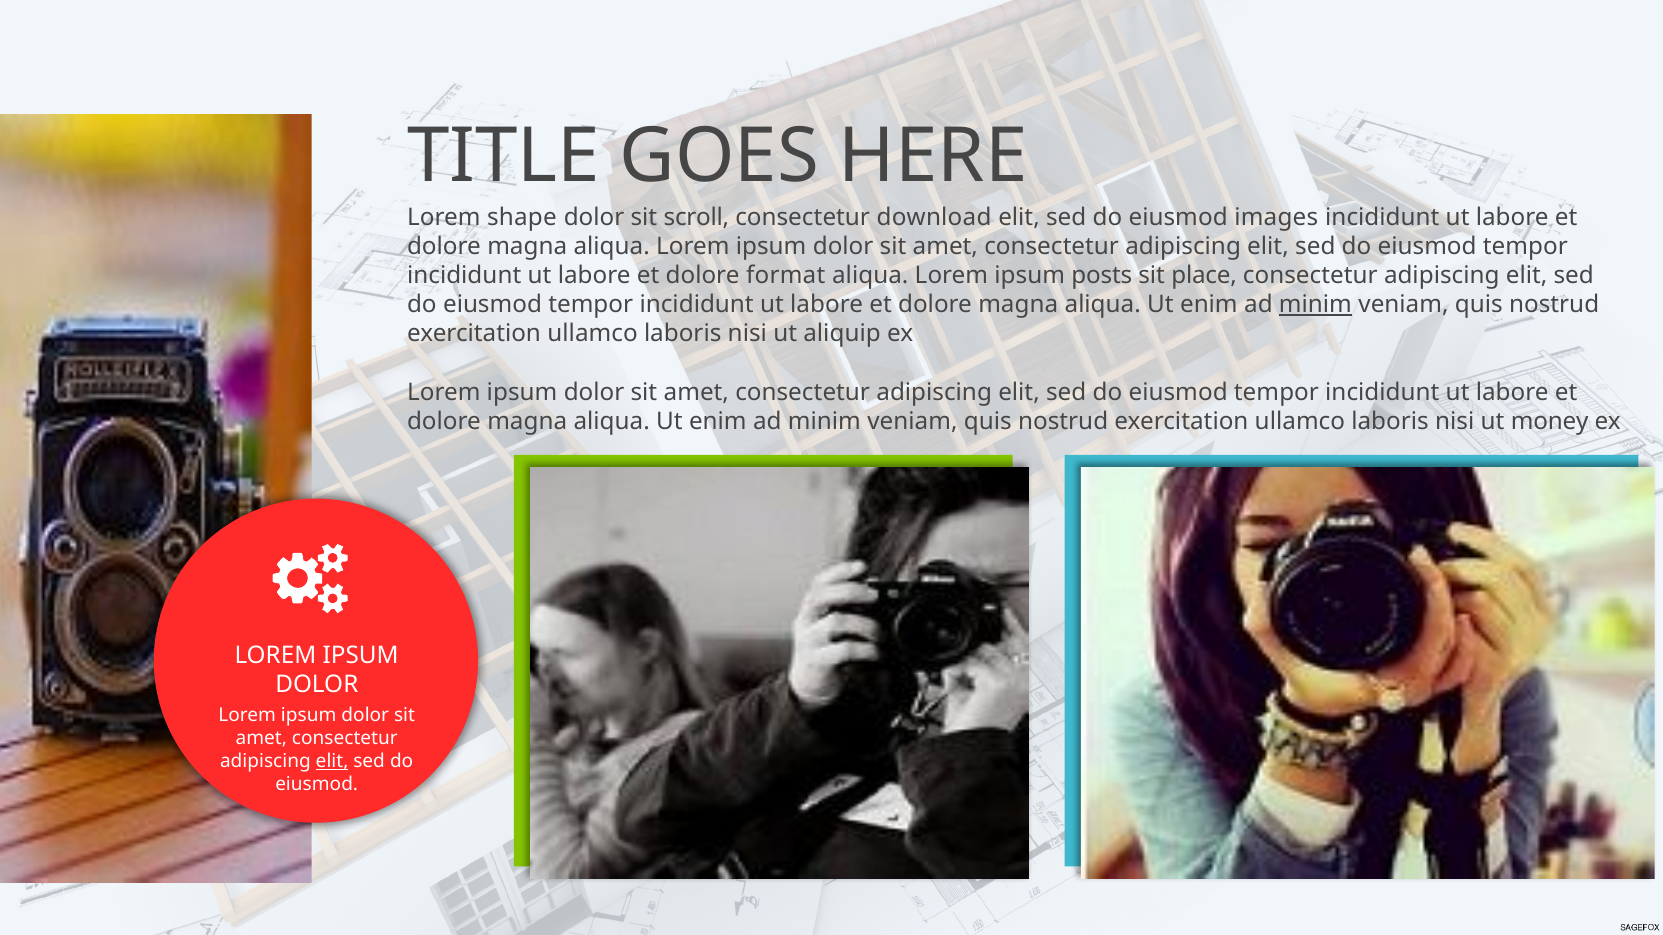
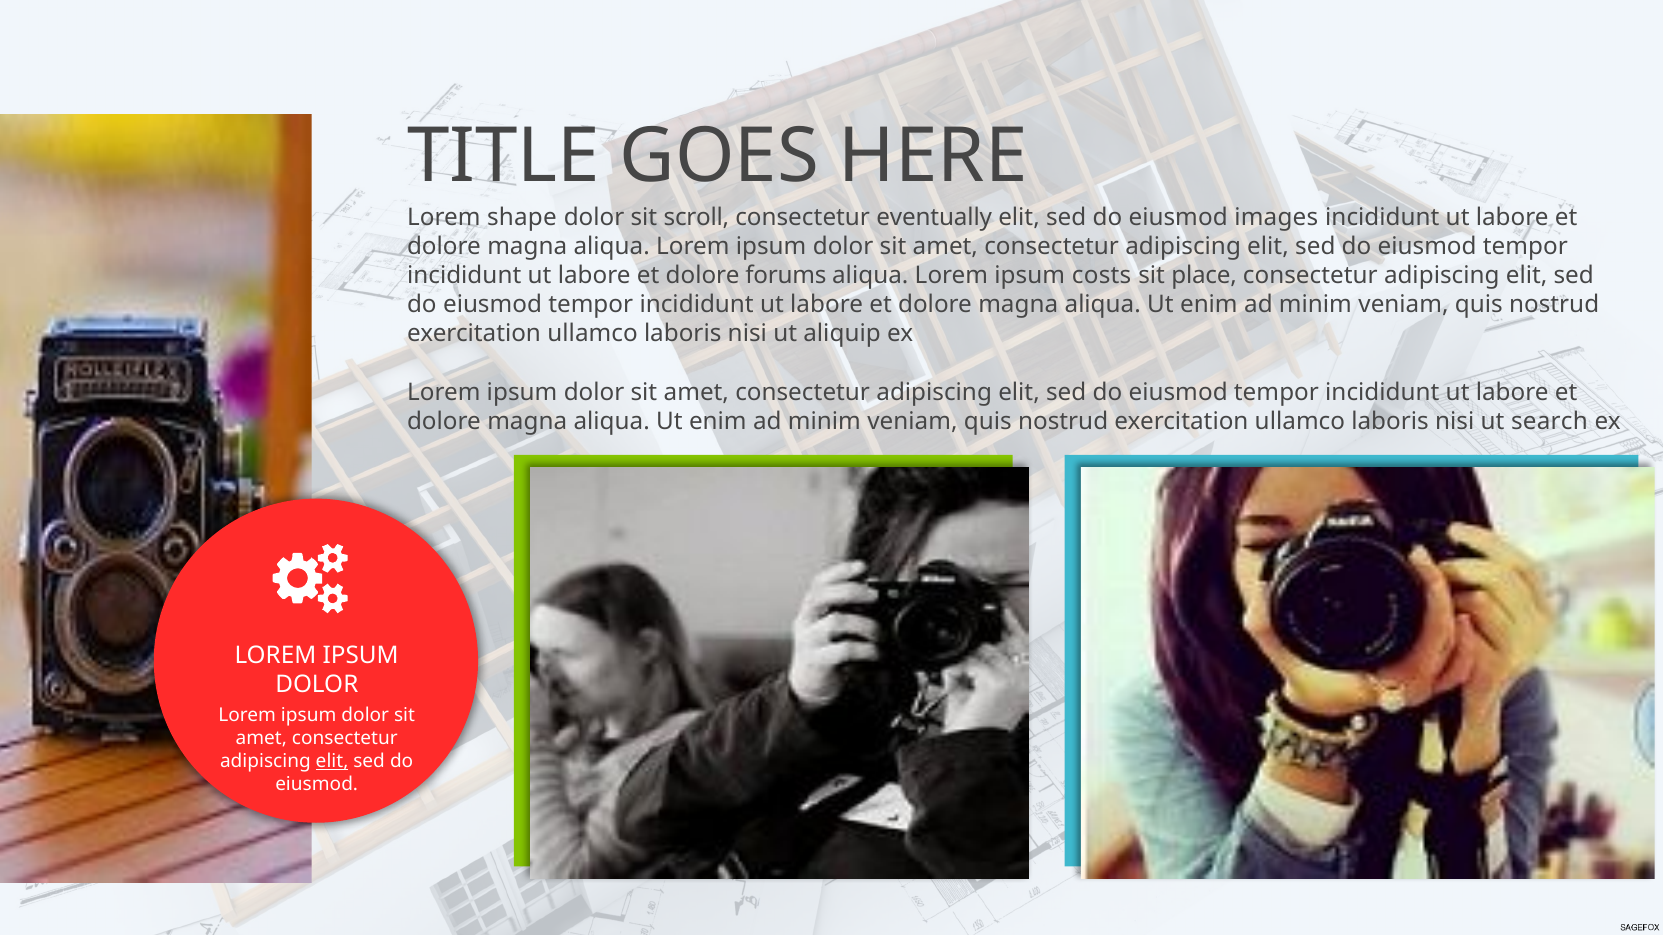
download: download -> eventually (934, 218)
format: format -> forums (786, 276)
posts: posts -> costs (1102, 276)
minim underline: present -> none (1315, 305)
money: money -> search (1549, 421)
